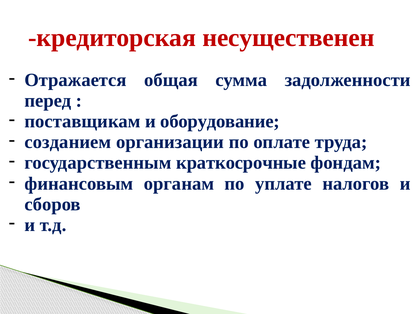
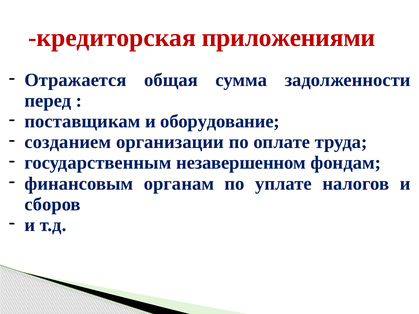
несущественен: несущественен -> приложениями (289, 38)
краткосрочные: краткосрочные -> незавершенном (241, 163)
